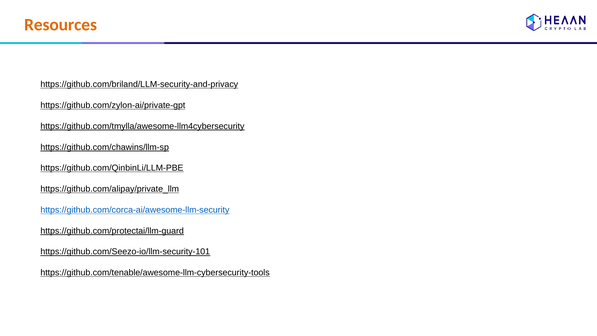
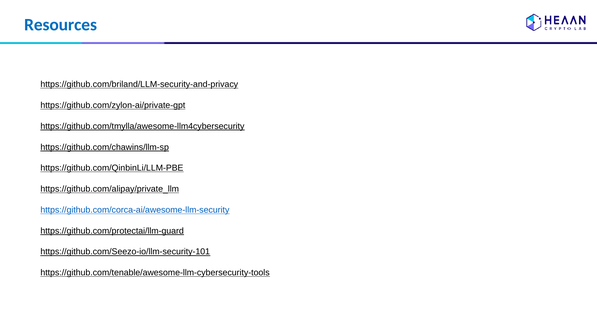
Resources colour: orange -> blue (61, 25)
